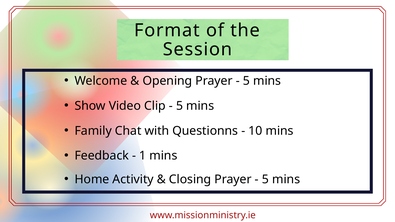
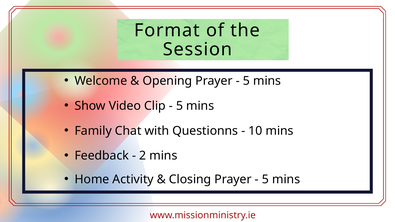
1: 1 -> 2 (143, 156)
